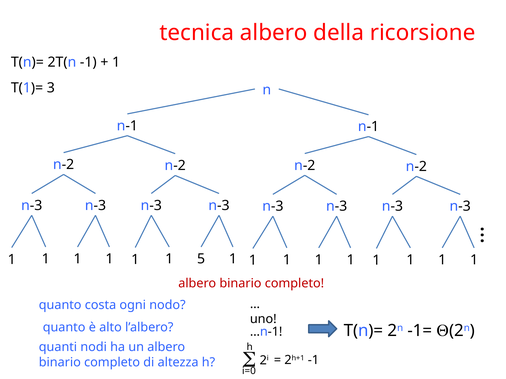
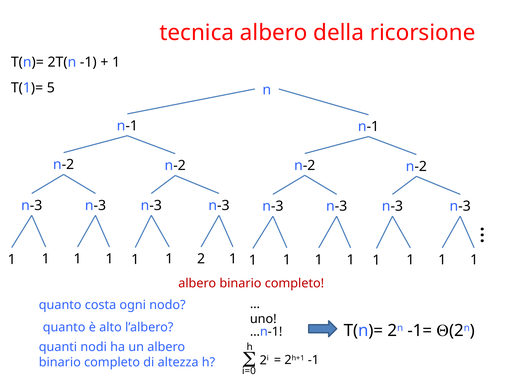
3: 3 -> 5 (51, 88)
5: 5 -> 2 (201, 259)
